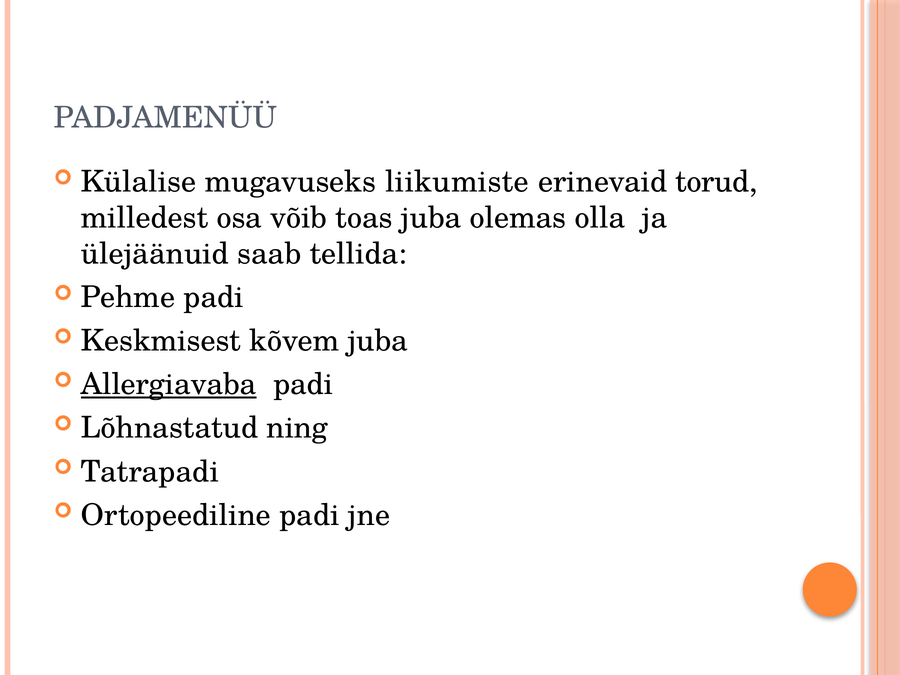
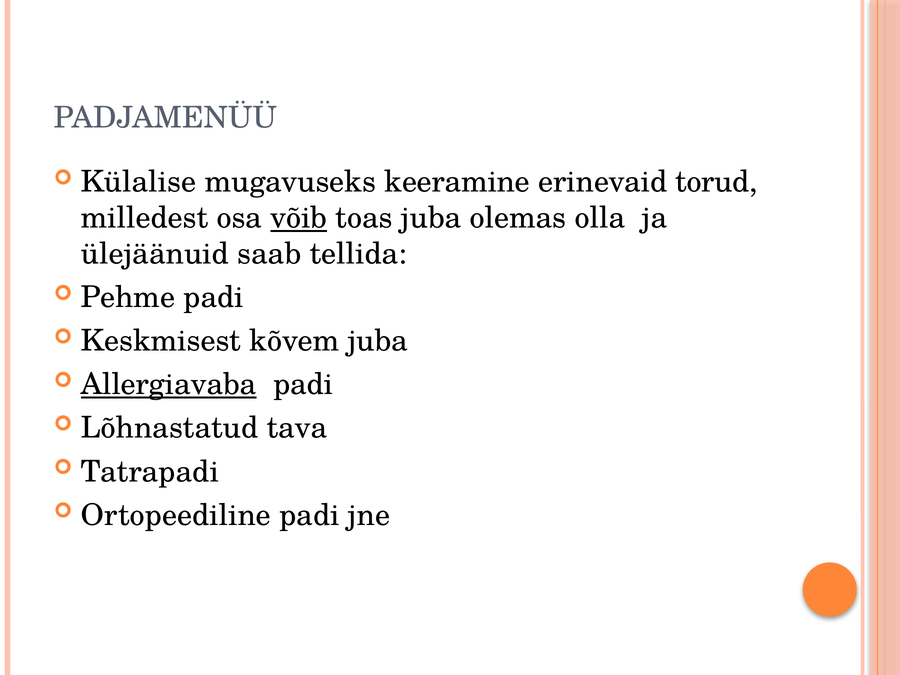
liikumiste: liikumiste -> keeramine (457, 182)
võib underline: none -> present (299, 218)
ning: ning -> tava (297, 428)
